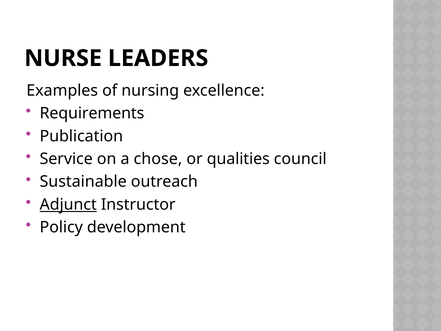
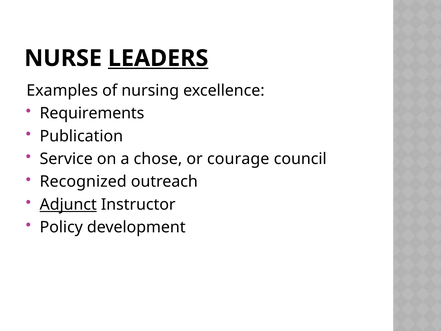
LEADERS underline: none -> present (158, 58)
qualities: qualities -> courage (238, 159)
Sustainable: Sustainable -> Recognized (83, 182)
